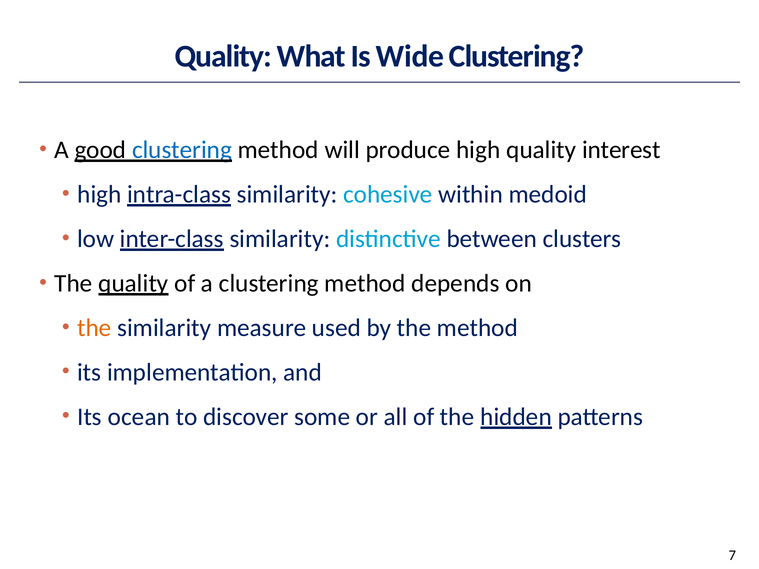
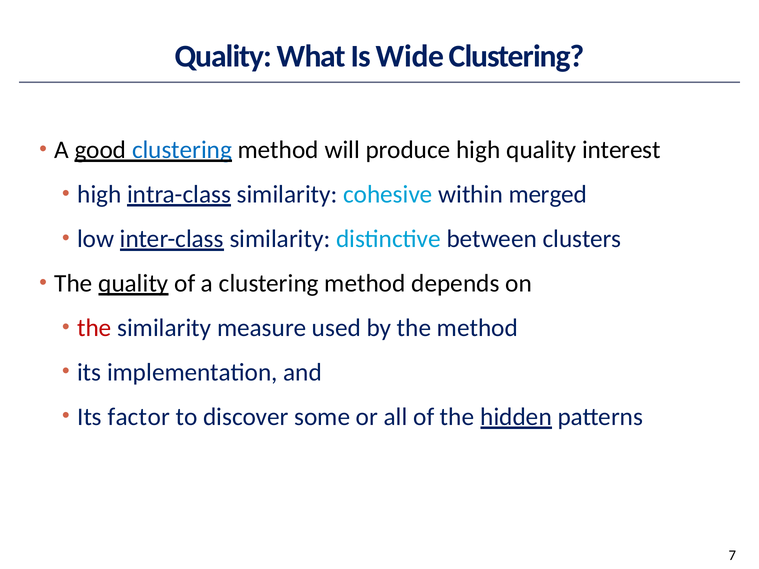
medoid: medoid -> merged (548, 195)
the colour: orange -> red (94, 328)
ocean: ocean -> factor (139, 417)
